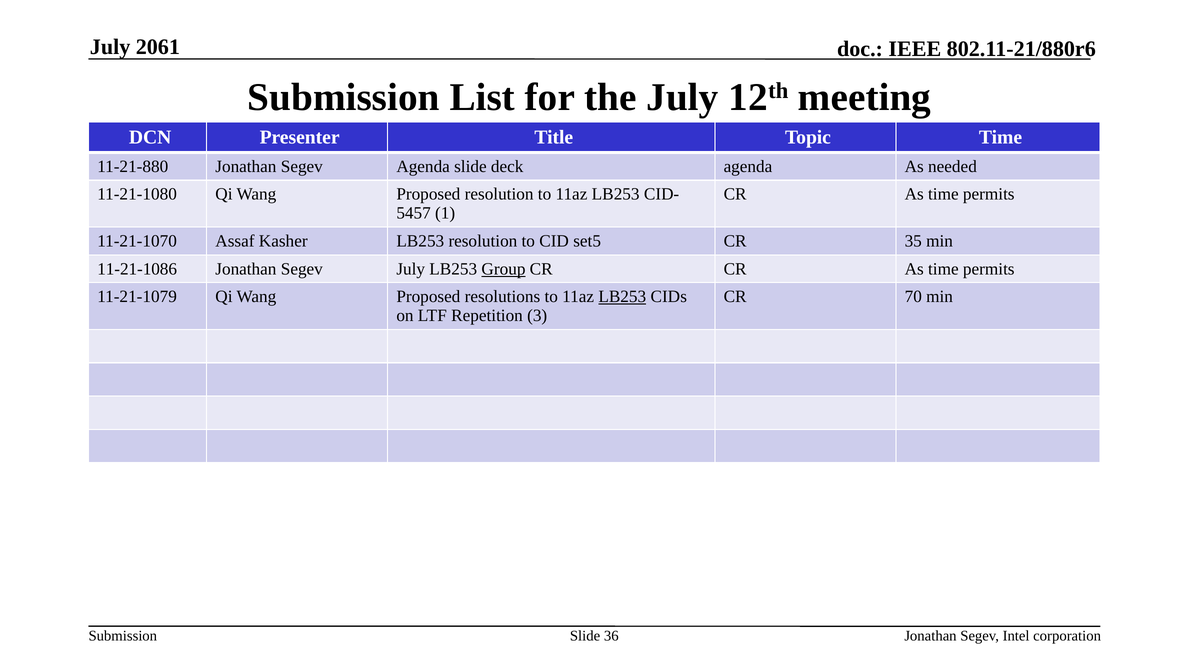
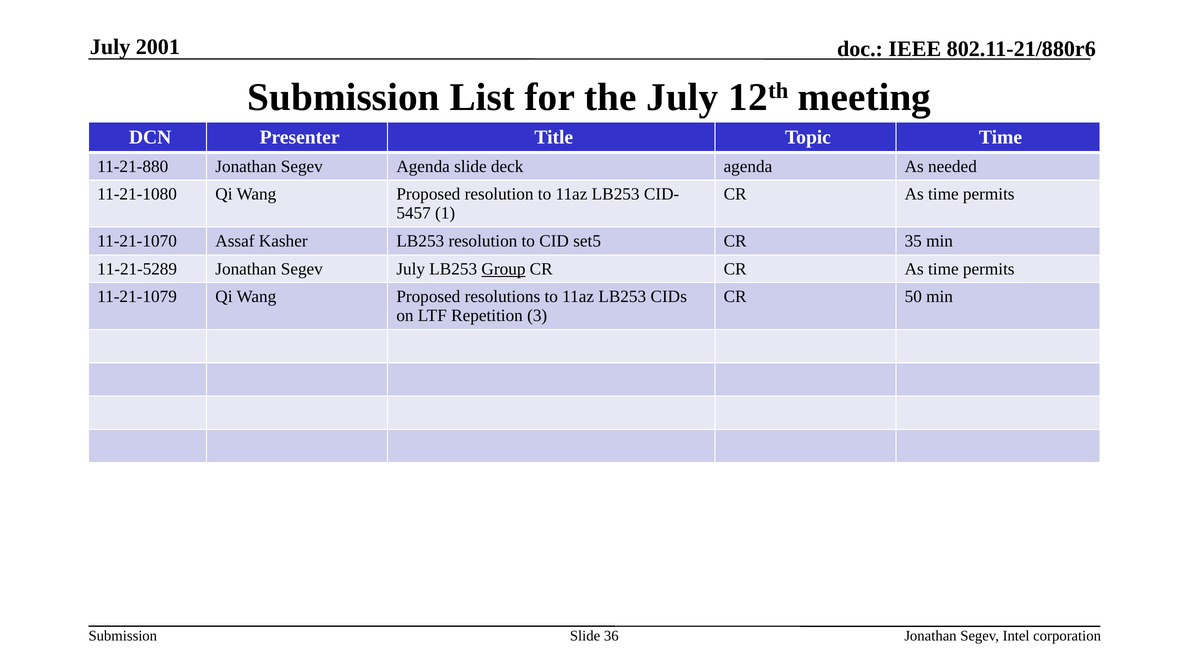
2061: 2061 -> 2001 (158, 47)
11-21-1086: 11-21-1086 -> 11-21-5289 (137, 269)
LB253 underline: present -> none (622, 297)
70: 70 -> 50 (913, 297)
